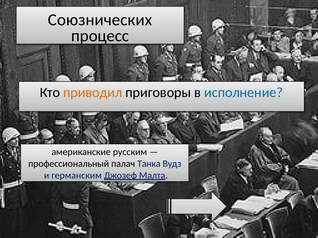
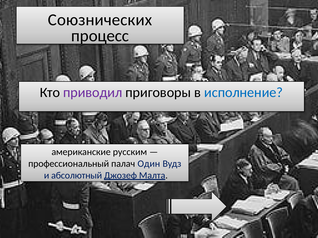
приводил colour: orange -> purple (93, 93)
Танка: Танка -> Один (149, 164)
германским: германским -> абсолютный (77, 176)
